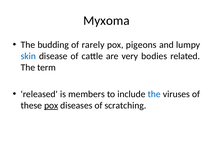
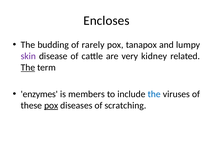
Myxoma: Myxoma -> Encloses (106, 21)
pigeons: pigeons -> tanapox (141, 45)
skin colour: blue -> purple (28, 56)
bodies: bodies -> kidney (154, 56)
The underline: none -> present (28, 67)
released: released -> enzymes (39, 94)
